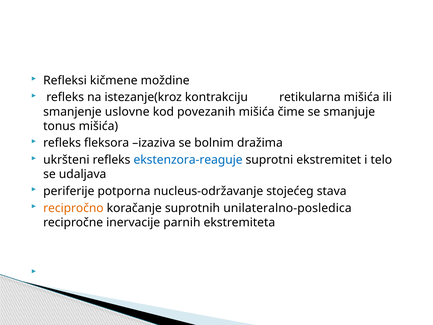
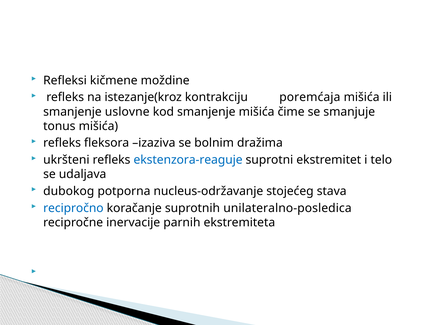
retikularna: retikularna -> poremćaja (310, 97)
kod povezanih: povezanih -> smanjenje (206, 112)
periferije: periferije -> dubokog (69, 191)
recipročno colour: orange -> blue (73, 208)
